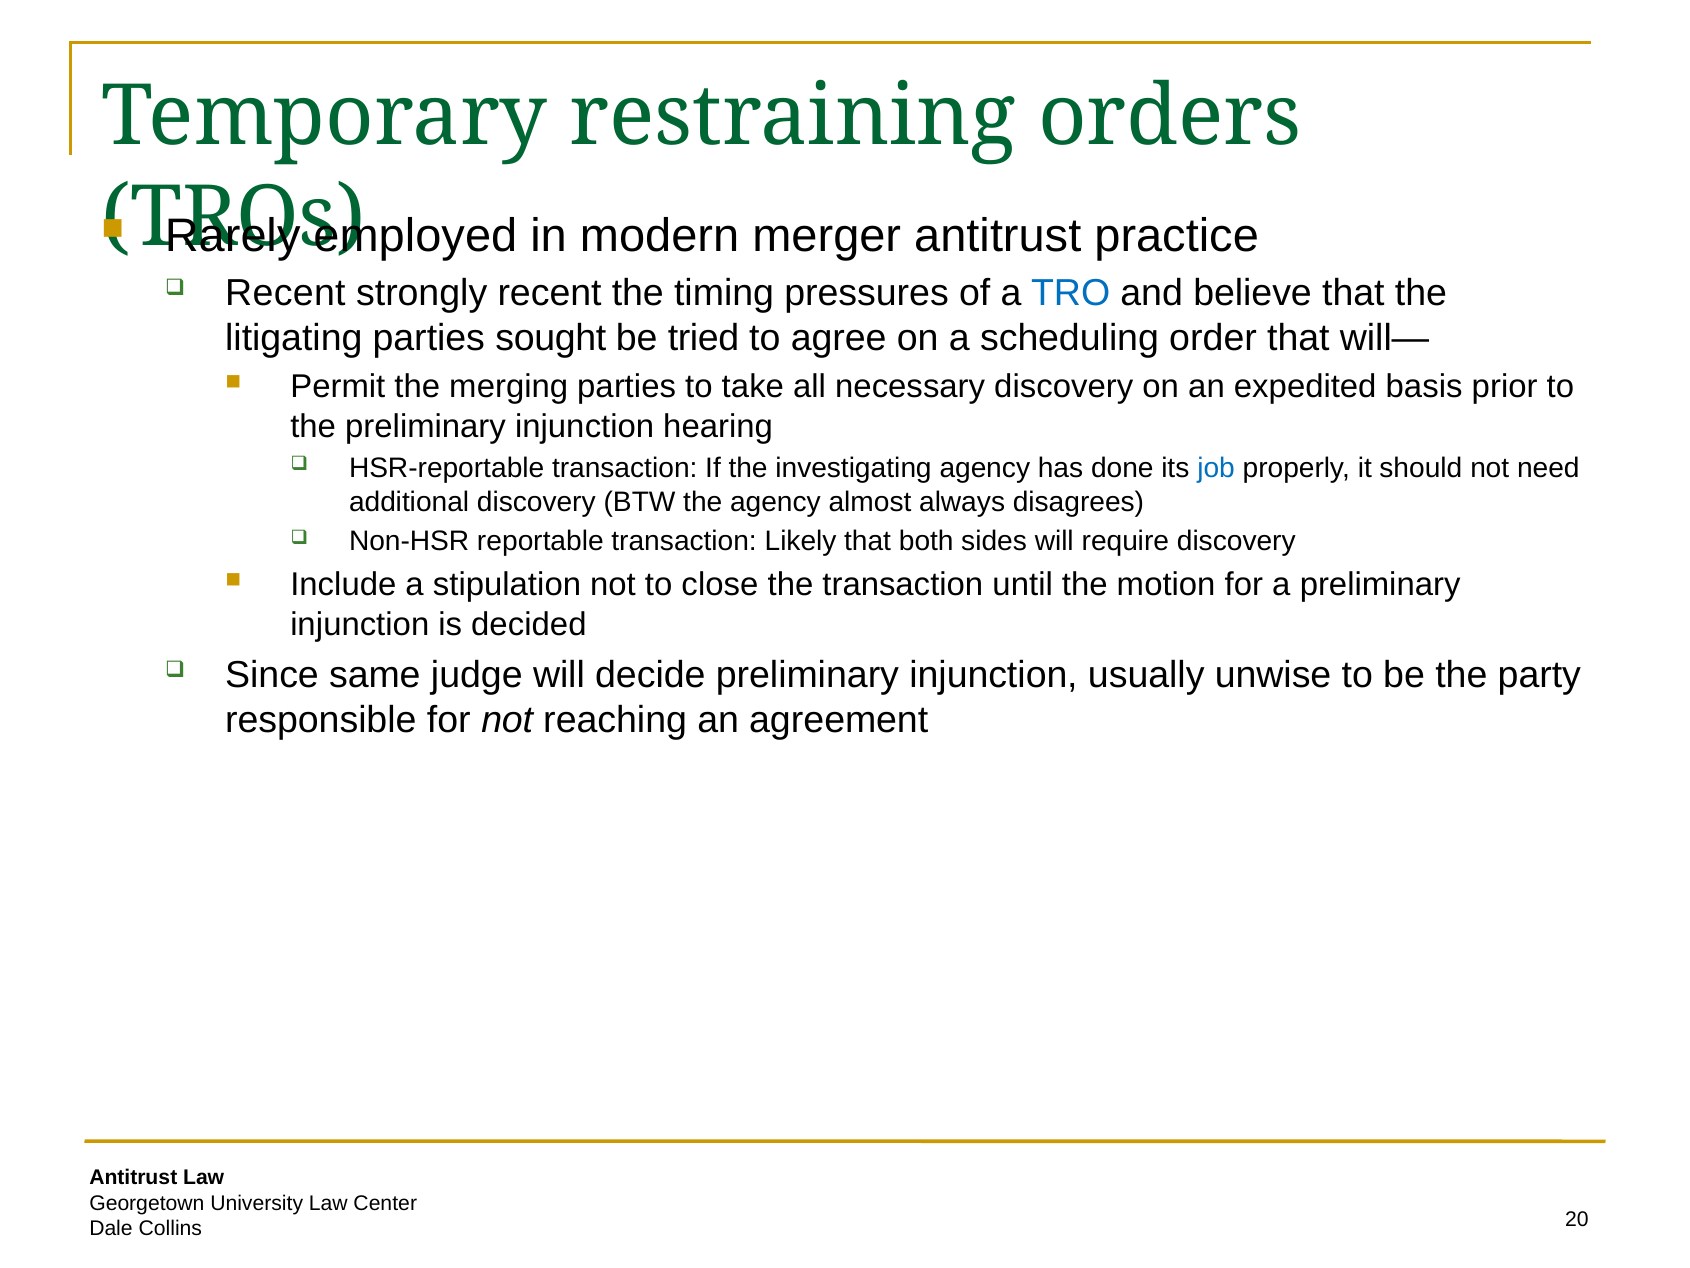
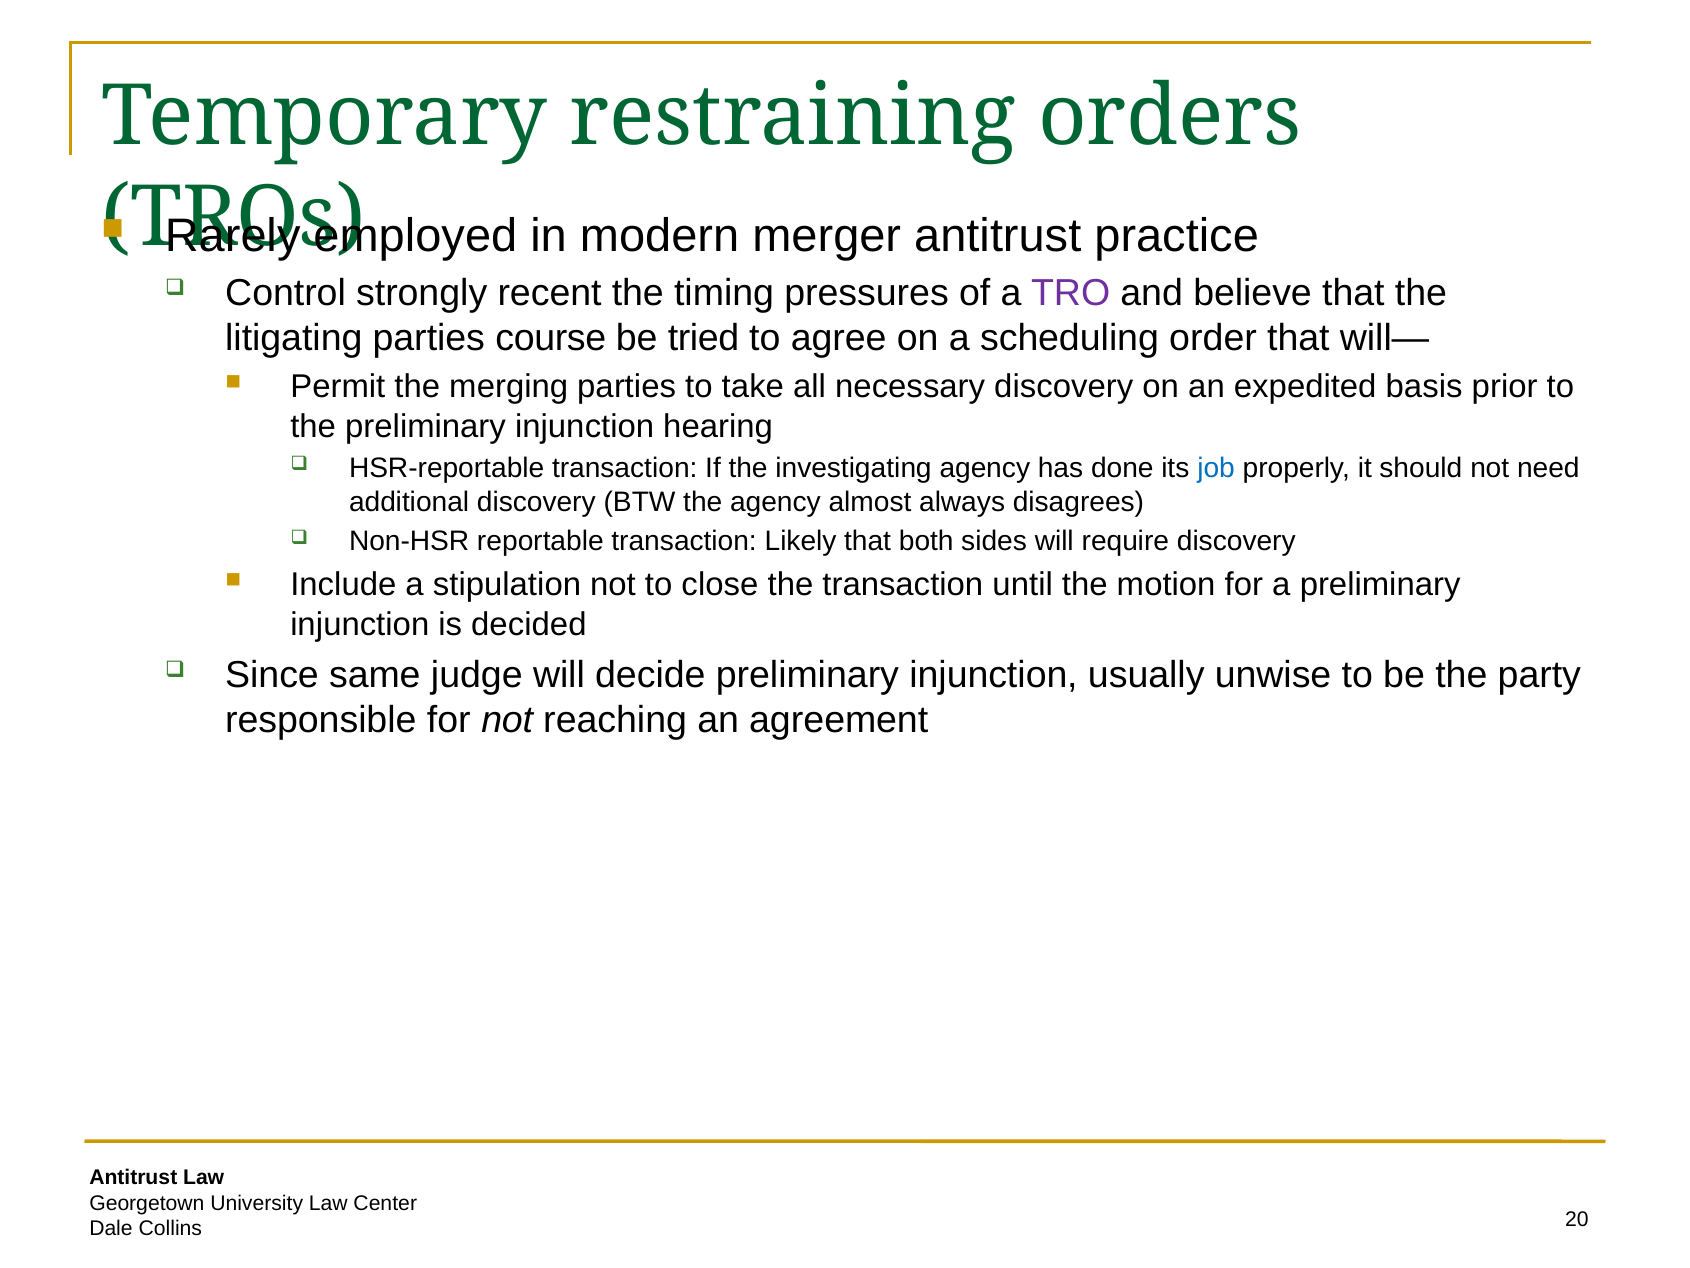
Recent: Recent -> Control (286, 293)
TRO colour: blue -> purple (1071, 293)
sought: sought -> course (551, 338)
